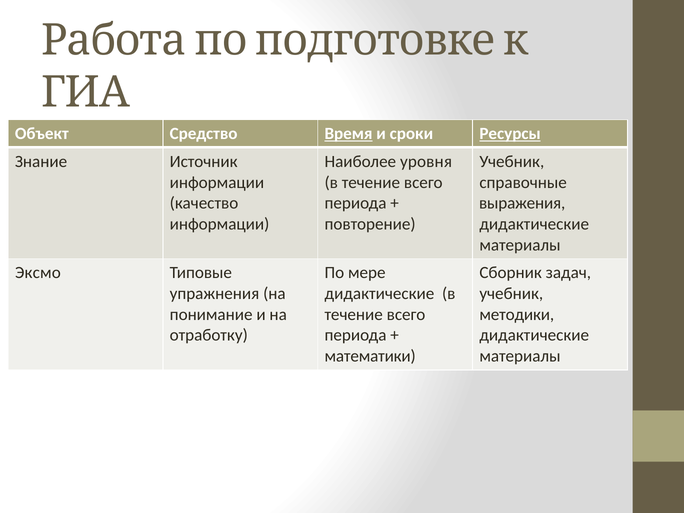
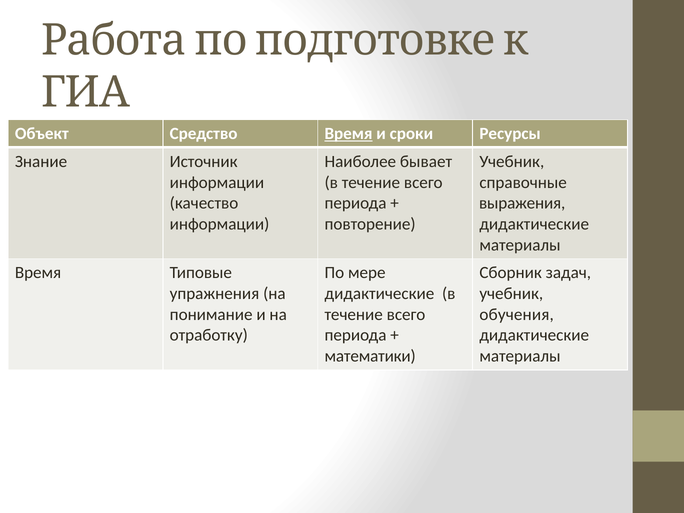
Ресурсы underline: present -> none (510, 134)
уровня: уровня -> бывает (426, 162)
Эксмо: Эксмо -> Время (38, 273)
методики: методики -> обучения (517, 314)
